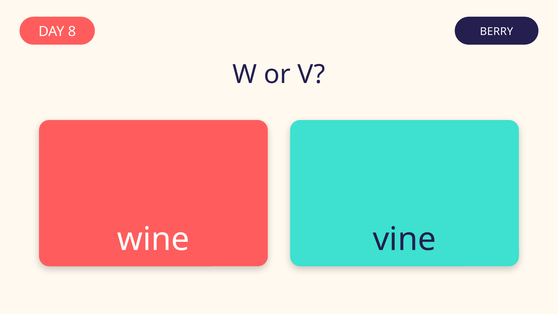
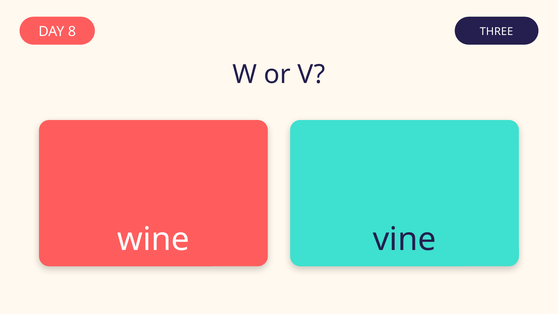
BERRY: BERRY -> THREE (496, 31)
